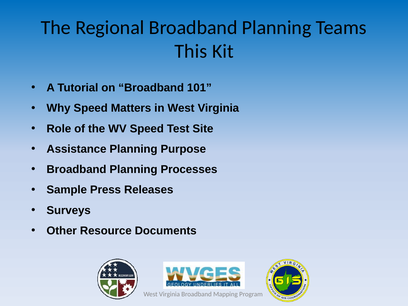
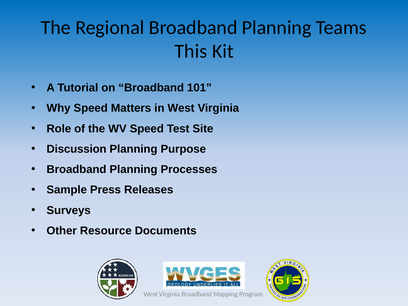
Assistance: Assistance -> Discussion (77, 149)
